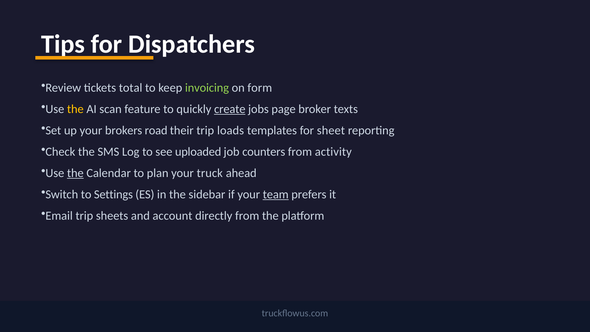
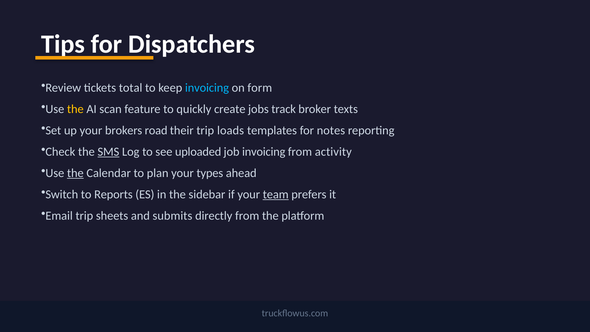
invoicing colour: light green -> light blue (207, 88)
create underline: present -> none (230, 109)
page: page -> track (284, 109)
sheet: sheet -> notes (331, 130)
SMS underline: none -> present (108, 152)
job counters: counters -> invoicing (264, 152)
truck: truck -> types (210, 173)
Settings: Settings -> Reports (113, 194)
account: account -> submits (172, 216)
